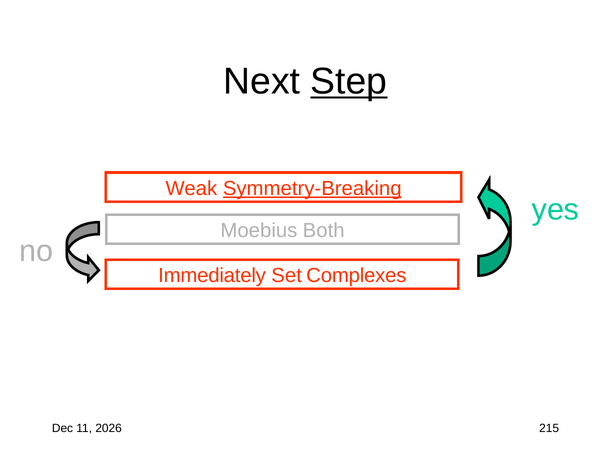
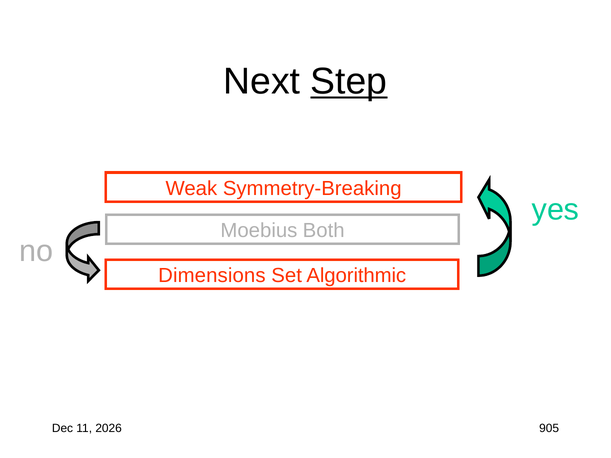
Symmetry-Breaking underline: present -> none (312, 189)
Immediately: Immediately -> Dimensions (212, 276)
Complexes: Complexes -> Algorithmic (356, 276)
215: 215 -> 905 (549, 429)
